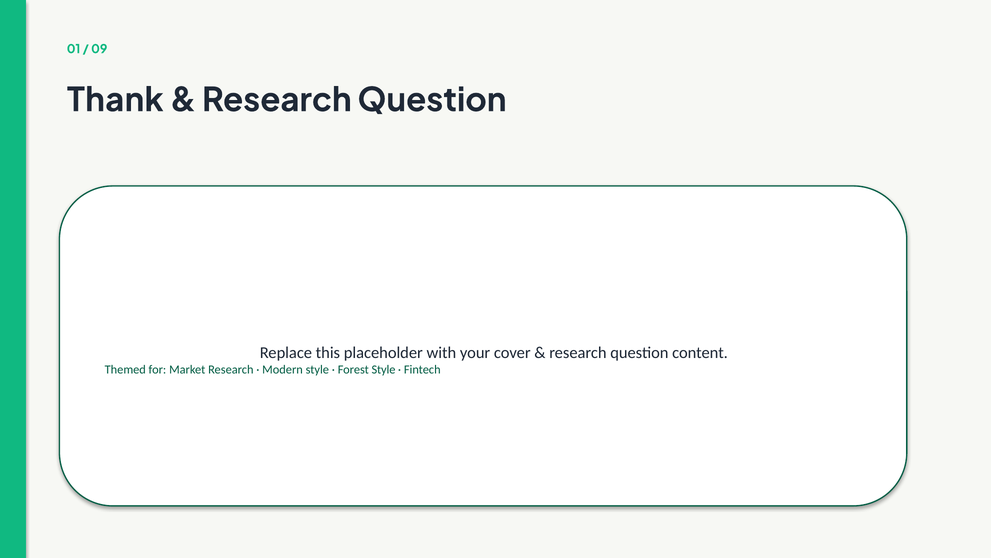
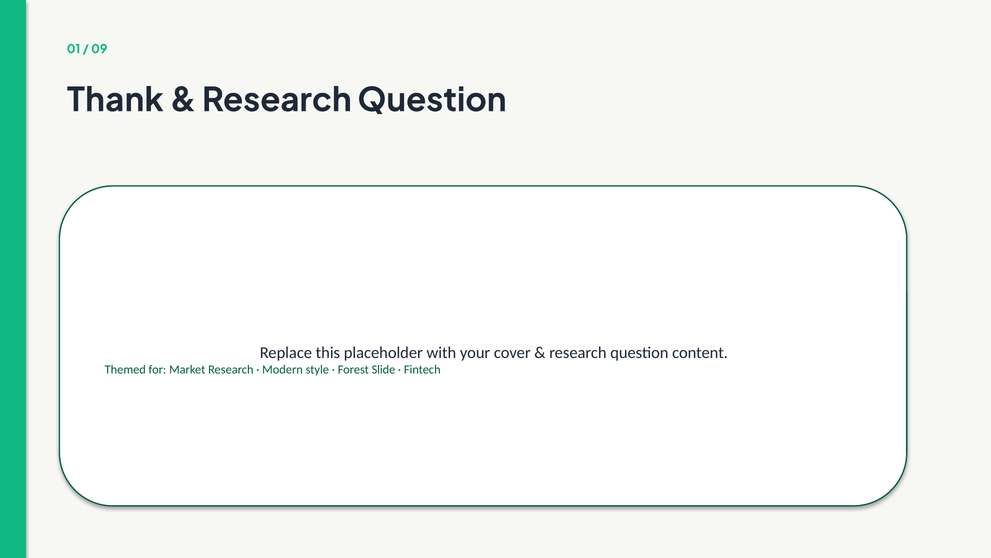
Forest Style: Style -> Slide (383, 369)
